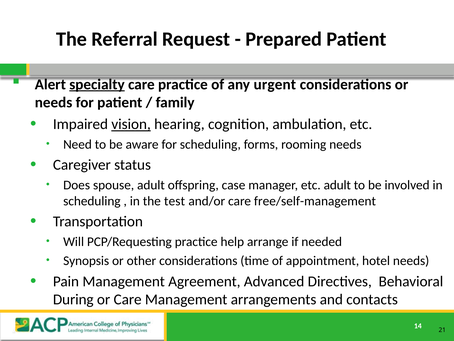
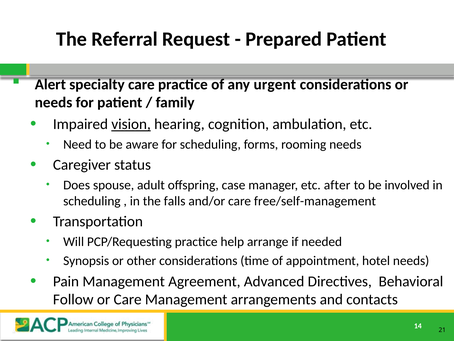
specialty underline: present -> none (97, 84)
etc adult: adult -> after (337, 185)
test: test -> falls (175, 201)
During: During -> Follow (73, 299)
